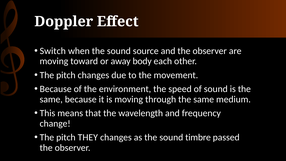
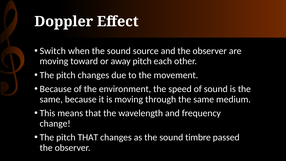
away body: body -> pitch (142, 61)
pitch THEY: THEY -> THAT (88, 137)
